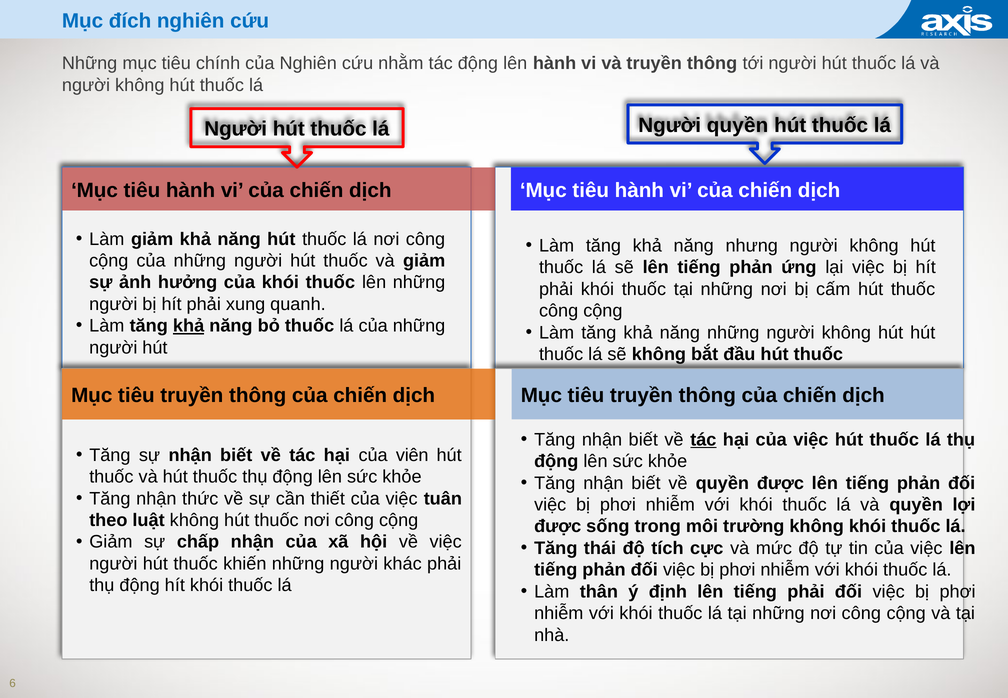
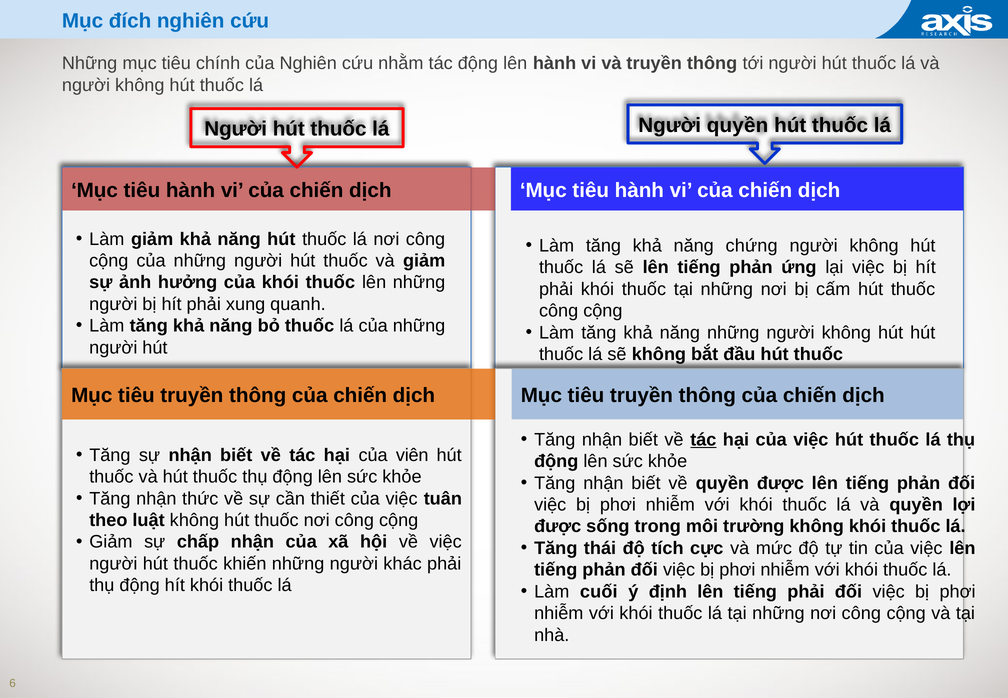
nhưng: nhưng -> chứng (752, 246)
khả underline: present -> none (189, 326)
thân: thân -> cuối (599, 592)
